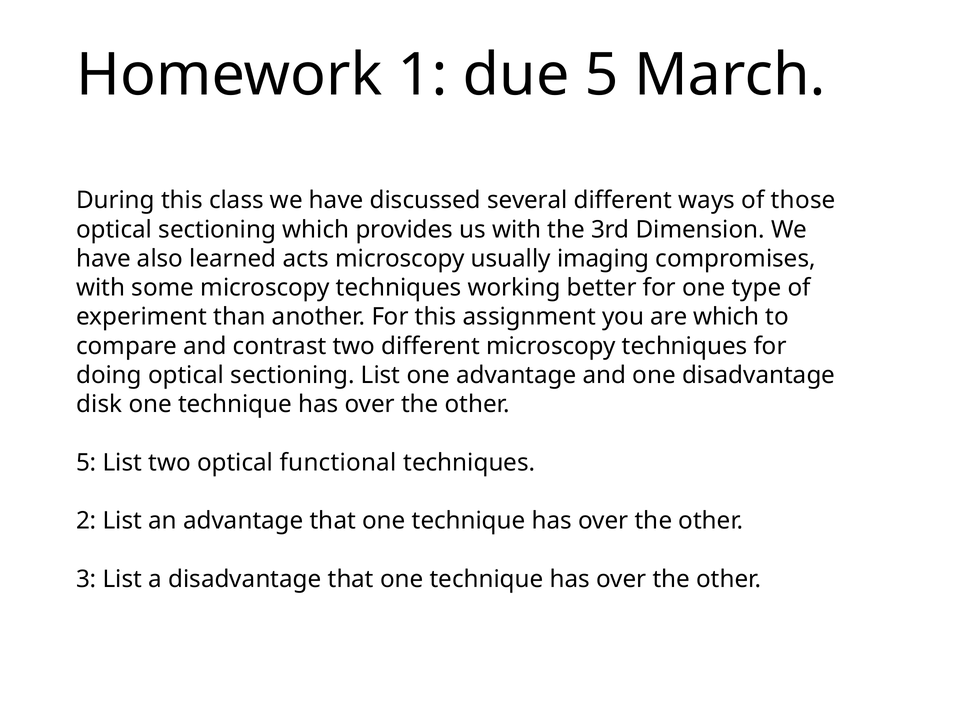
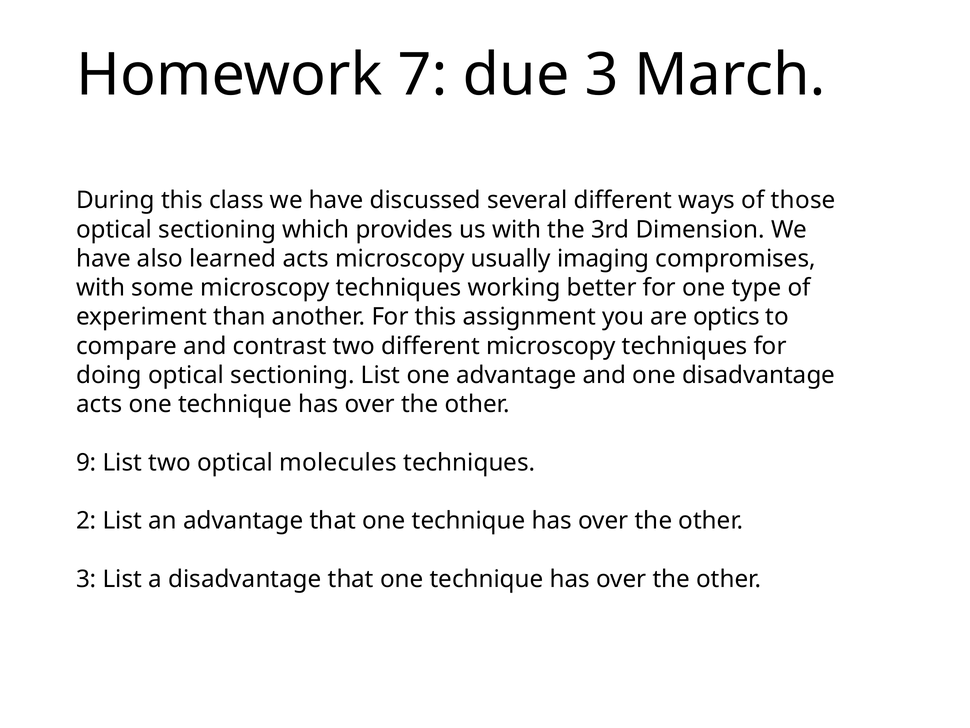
1: 1 -> 7 (423, 75)
due 5: 5 -> 3 (602, 75)
are which: which -> optics (726, 317)
disk: disk -> acts (99, 404)
5: 5 -> 9 (86, 462)
functional: functional -> molecules (338, 462)
